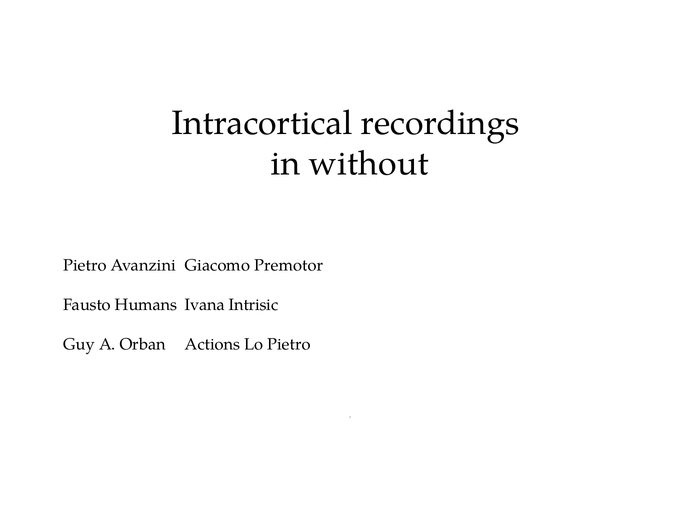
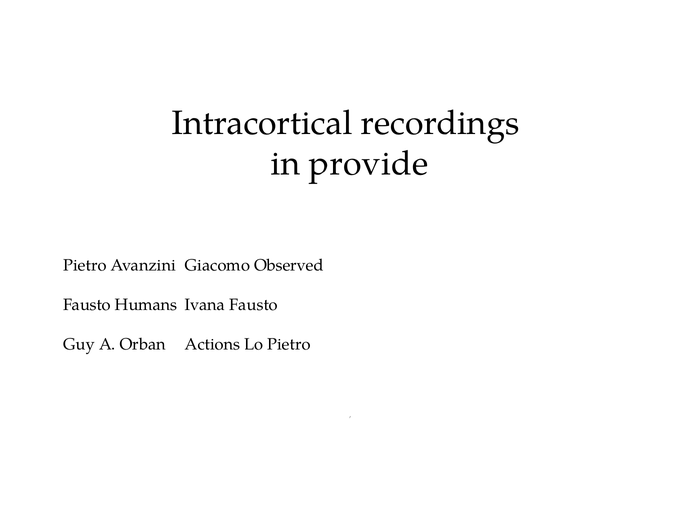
without: without -> provide (369, 164)
Premotor: Premotor -> Observed (289, 266)
Ivana Intrisic: Intrisic -> Fausto (254, 305)
